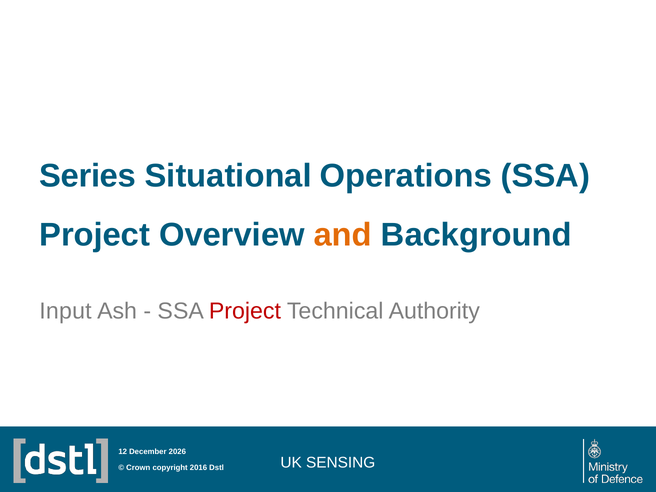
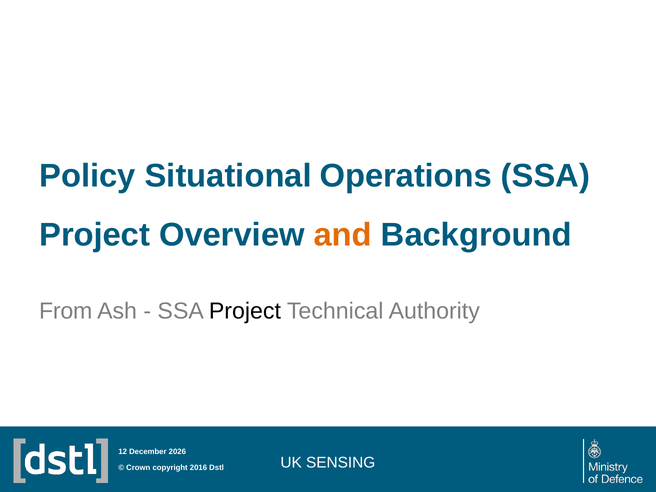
Series: Series -> Policy (87, 176)
Input: Input -> From (66, 311)
Project colour: red -> black (245, 311)
